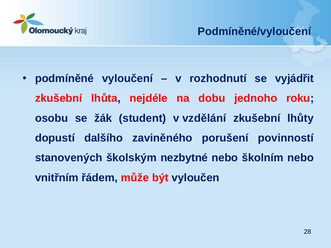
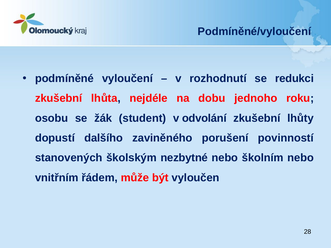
vyjádřit: vyjádřit -> redukci (294, 79)
vzdělání: vzdělání -> odvolání (204, 118)
